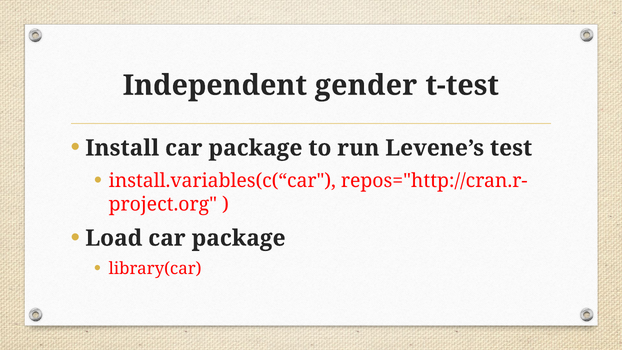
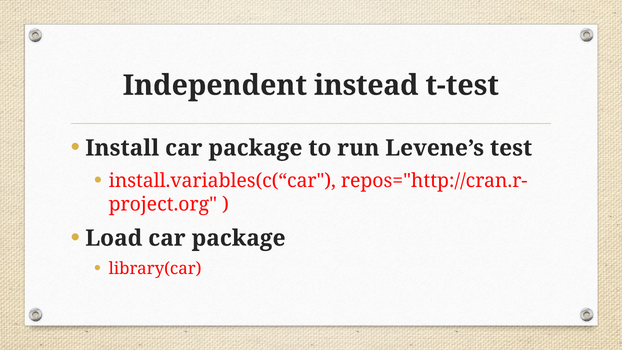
gender: gender -> instead (366, 85)
